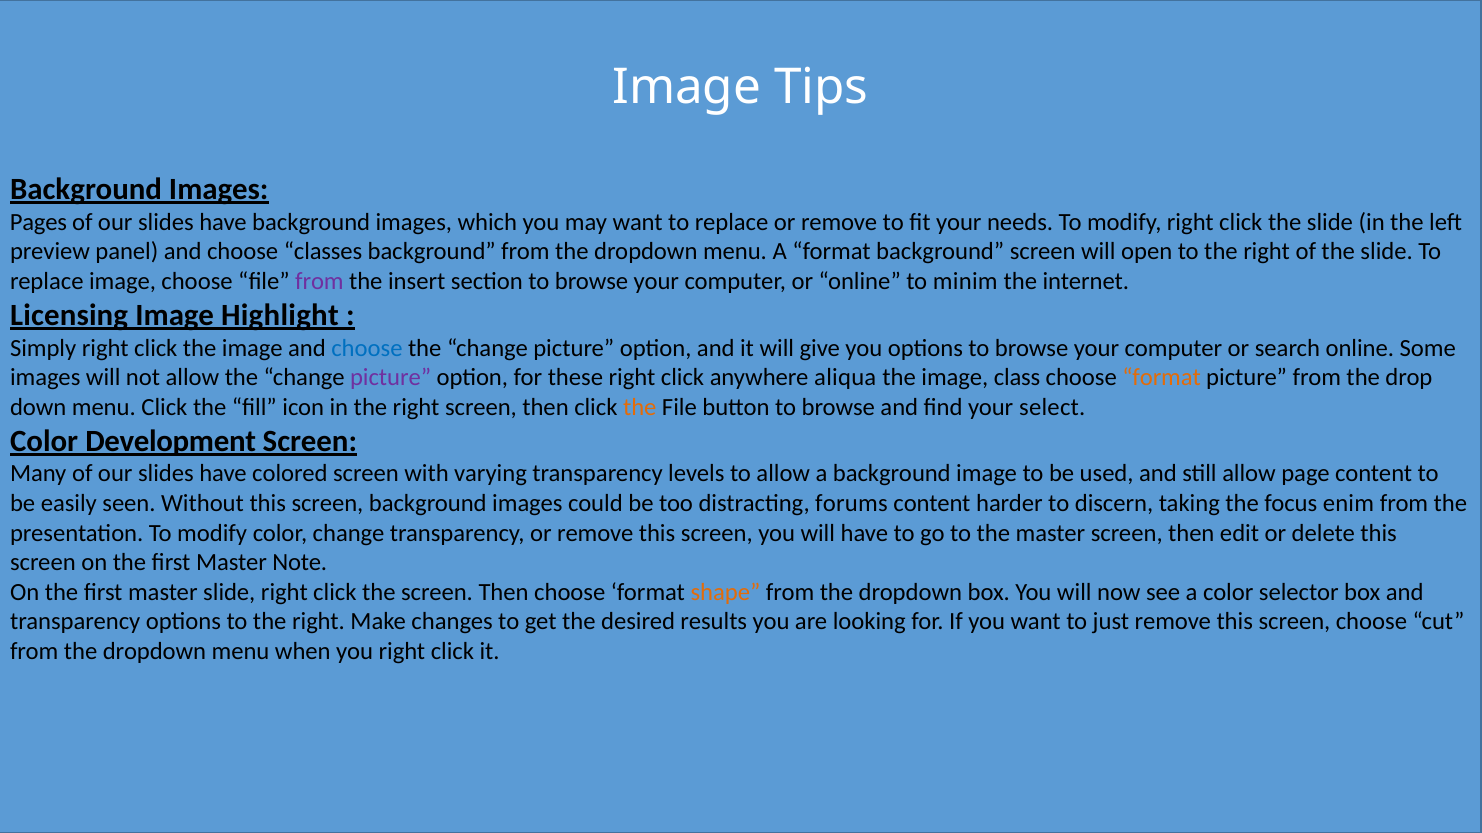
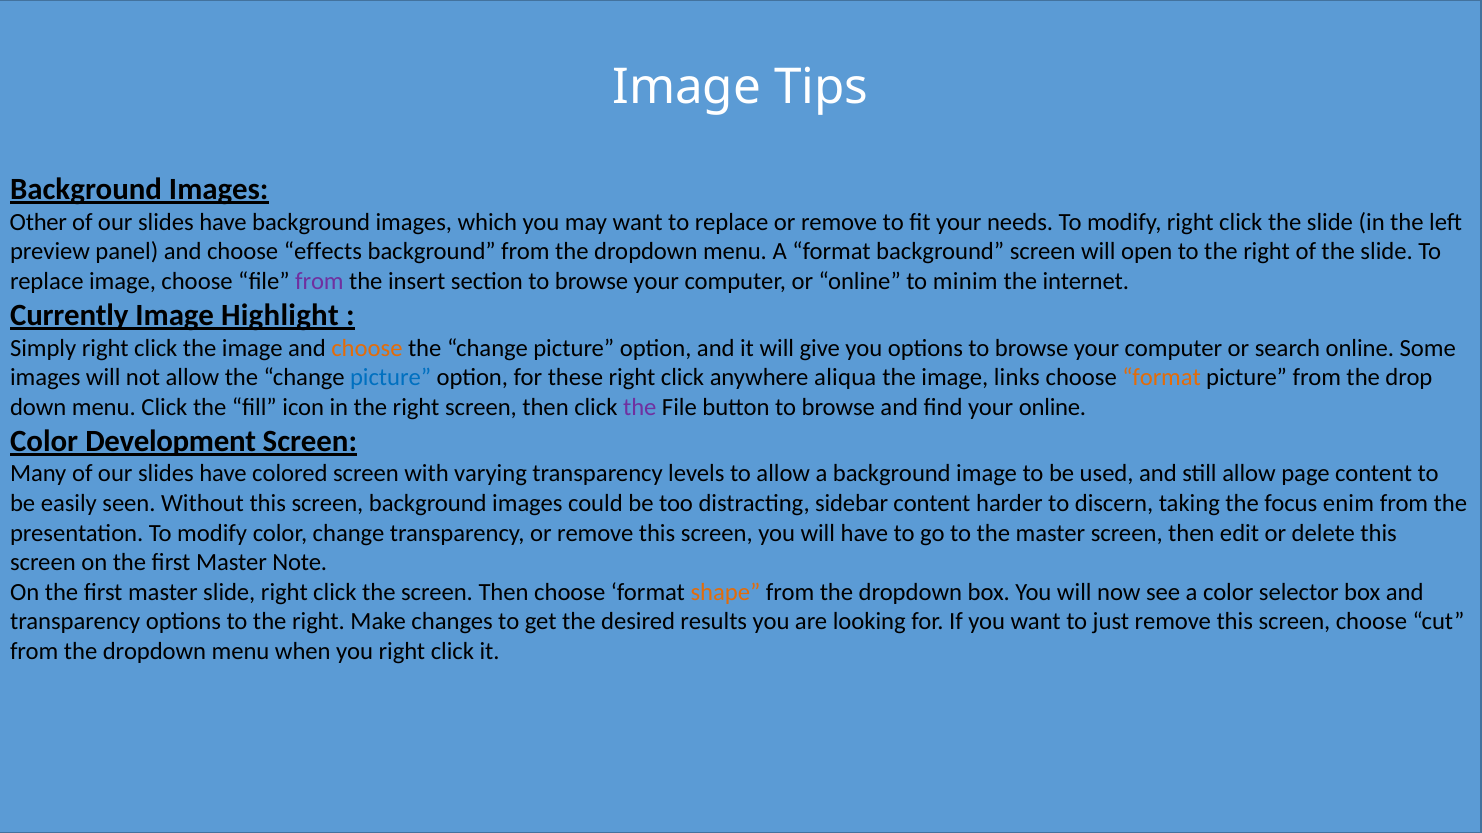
Pages: Pages -> Other (38, 222)
classes: classes -> effects (323, 252)
Licensing: Licensing -> Currently (69, 315)
choose colour: blue -> orange (367, 348)
picture colour: purple -> blue (391, 378)
class: class -> links (1017, 378)
the colour: orange -> purple (640, 407)
your select: select -> online (1053, 407)
forums: forums -> sidebar (852, 504)
